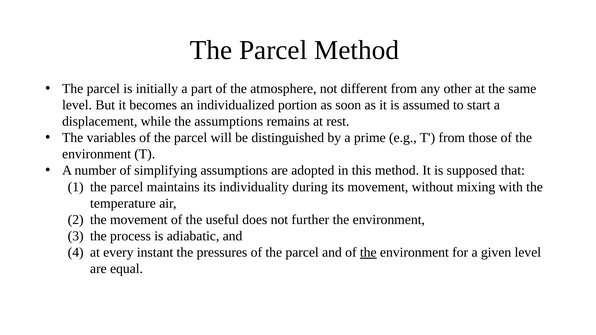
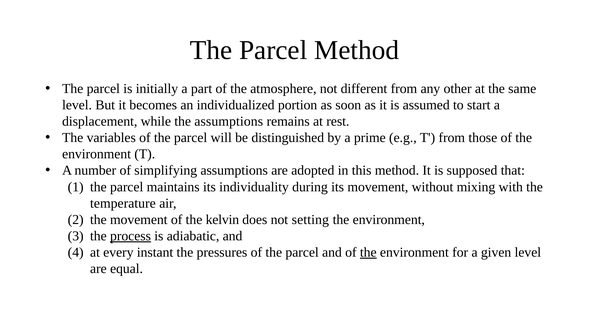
useful: useful -> kelvin (222, 220)
further: further -> setting (310, 220)
process underline: none -> present (130, 236)
